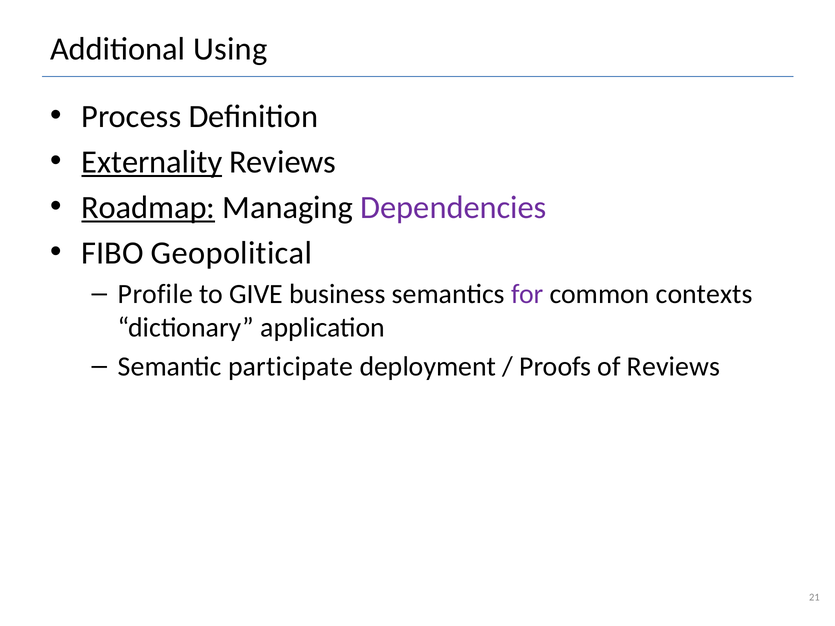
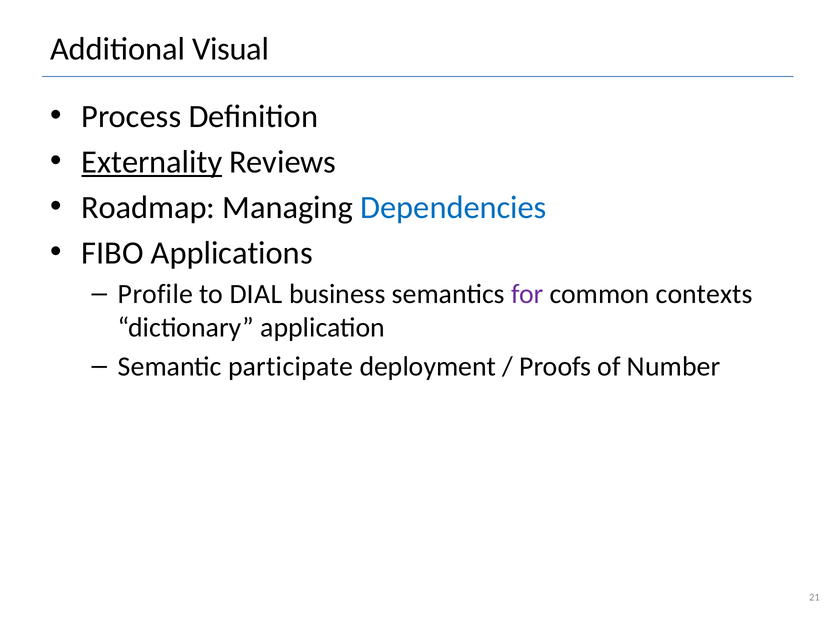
Using: Using -> Visual (231, 49)
Roadmap underline: present -> none (148, 207)
Dependencies colour: purple -> blue (454, 207)
Geopolitical: Geopolitical -> Applications (232, 253)
GIVE: GIVE -> DIAL (256, 294)
of Reviews: Reviews -> Number (674, 367)
